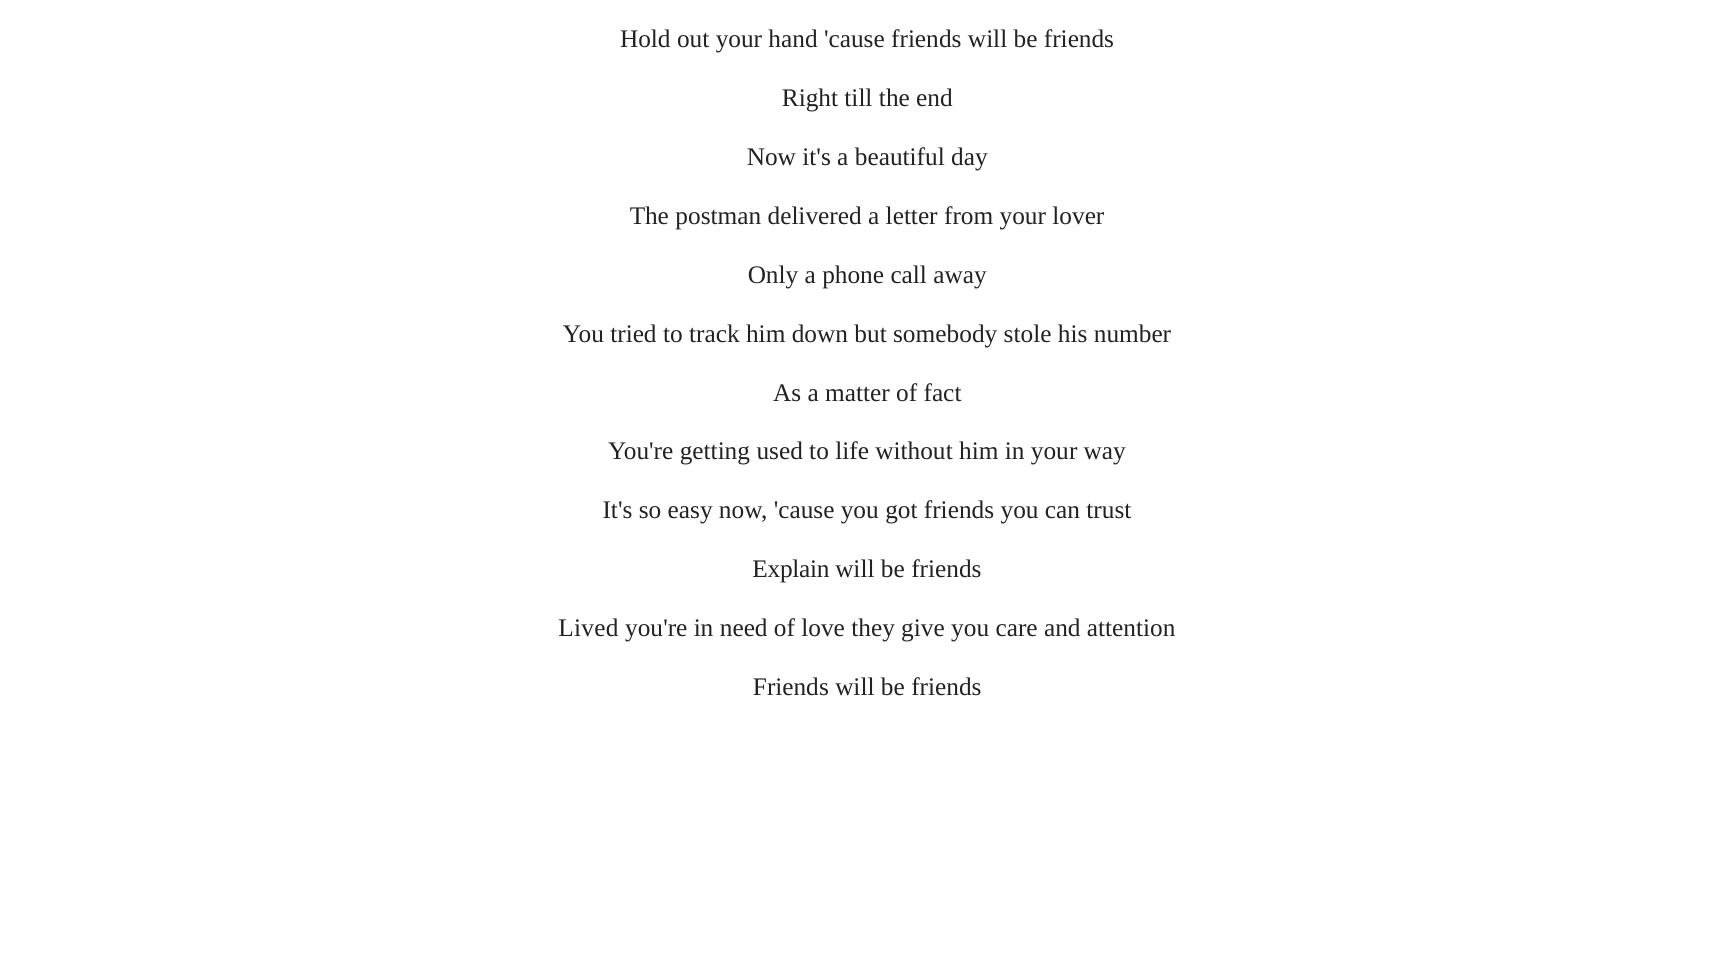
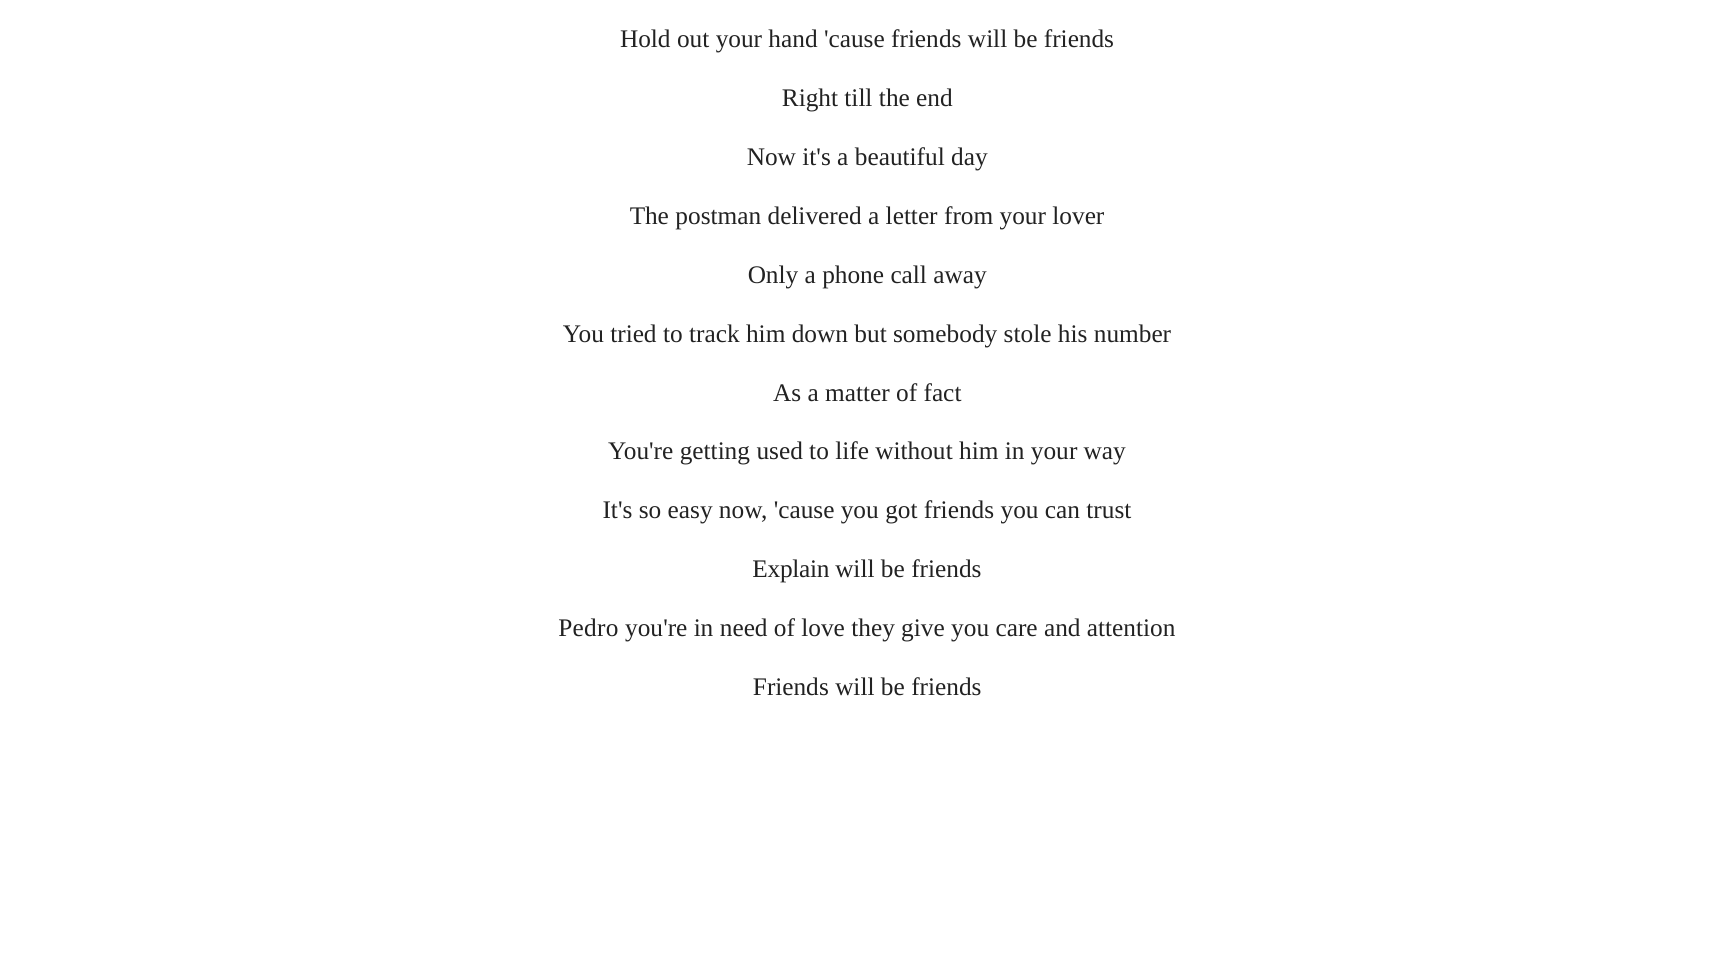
Lived: Lived -> Pedro (588, 628)
